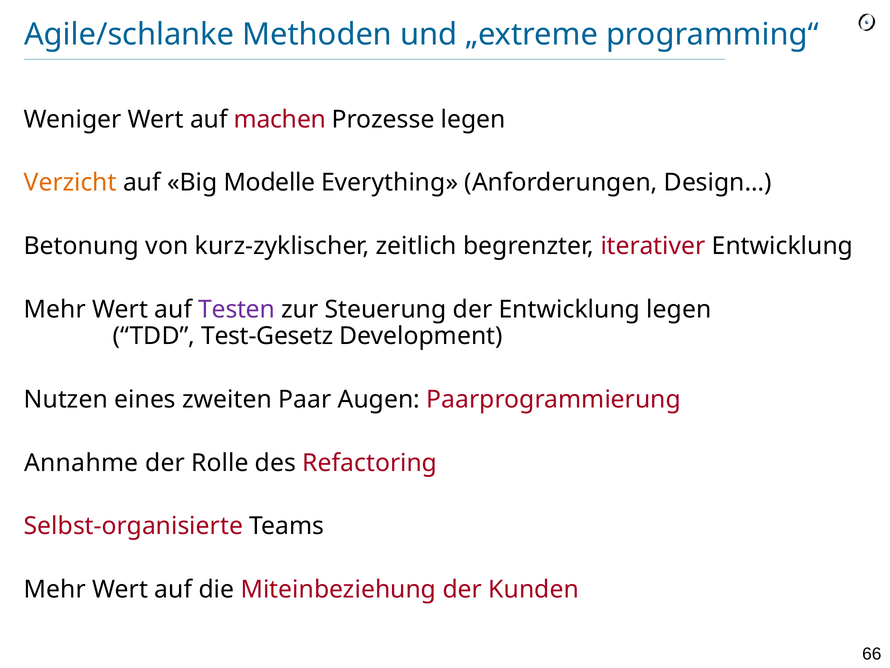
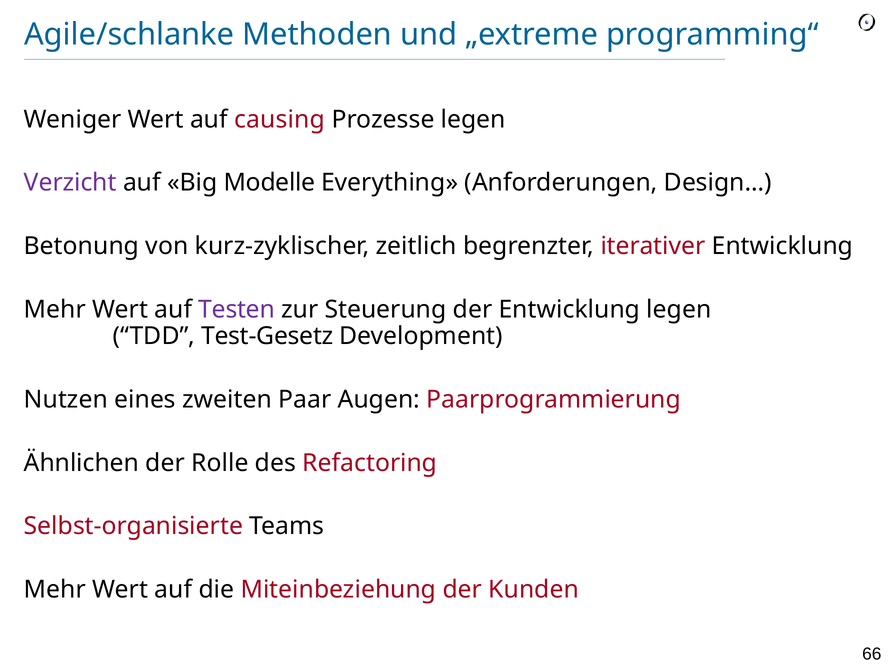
machen: machen -> causing (280, 119)
Verzicht colour: orange -> purple (70, 183)
Annahme: Annahme -> Ähnlichen (81, 462)
